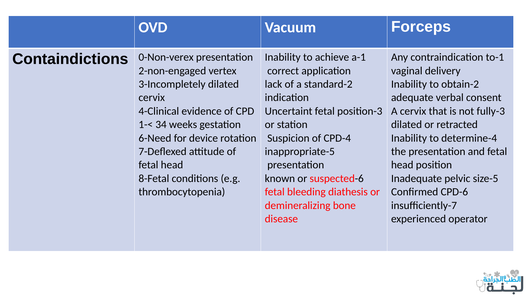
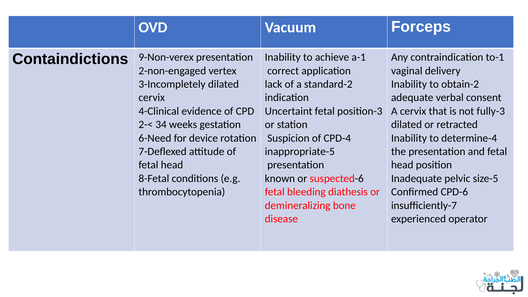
0-Non-verex: 0-Non-verex -> 9-Non-verex (166, 57)
1-<: 1-< -> 2-< (146, 125)
